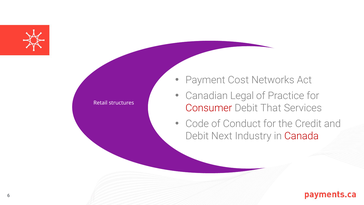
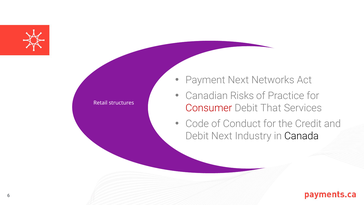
Payment Cost: Cost -> Next (238, 80)
Legal: Legal -> Risks (242, 96)
Canada colour: red -> black (301, 136)
